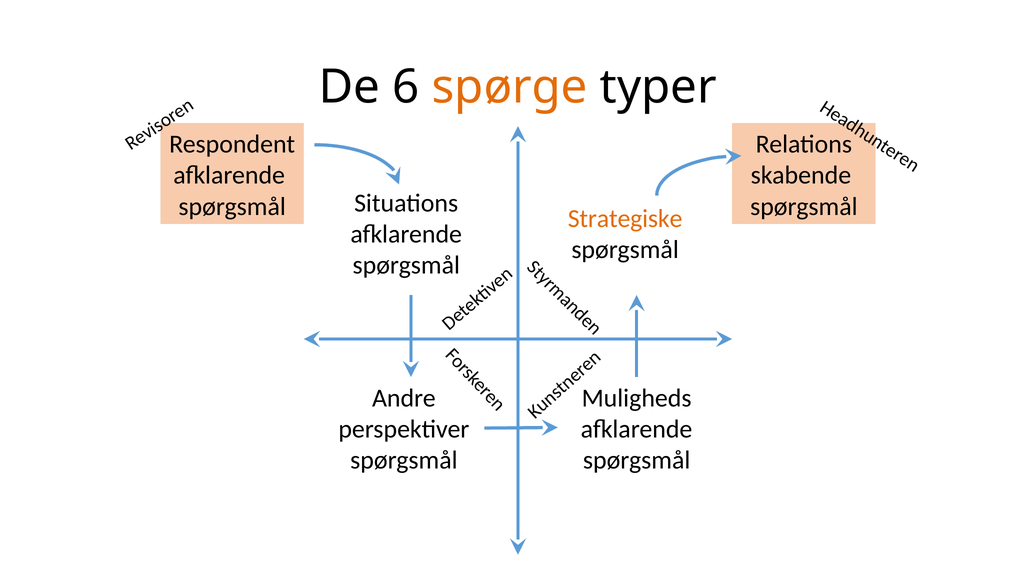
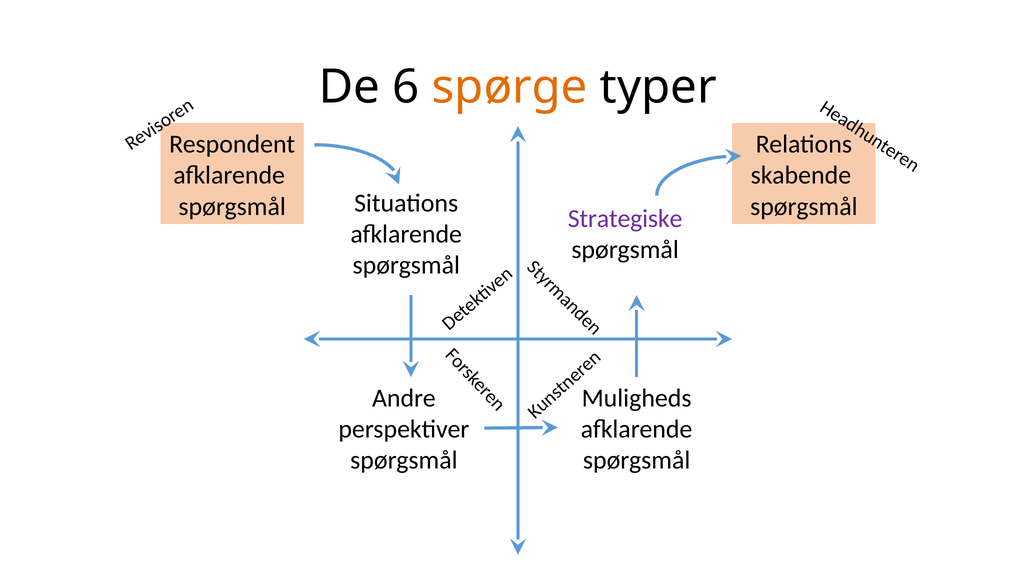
Strategiske colour: orange -> purple (625, 219)
